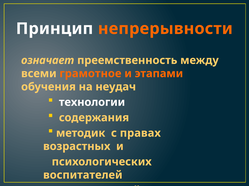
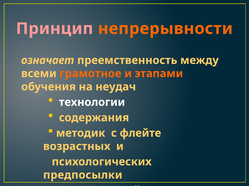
Принцип colour: white -> pink (55, 29)
правах: правах -> флейте (140, 134)
воспитателей: воспитателей -> предпосылки (83, 176)
